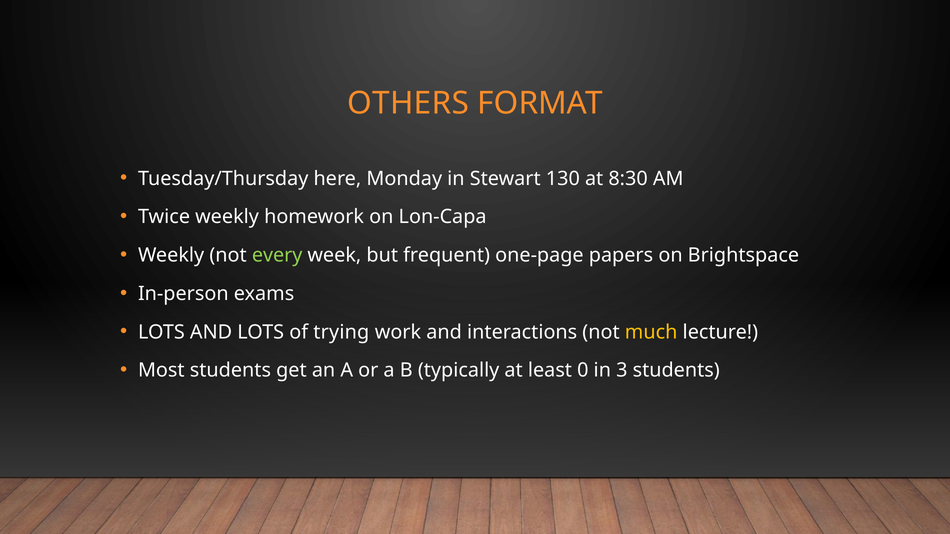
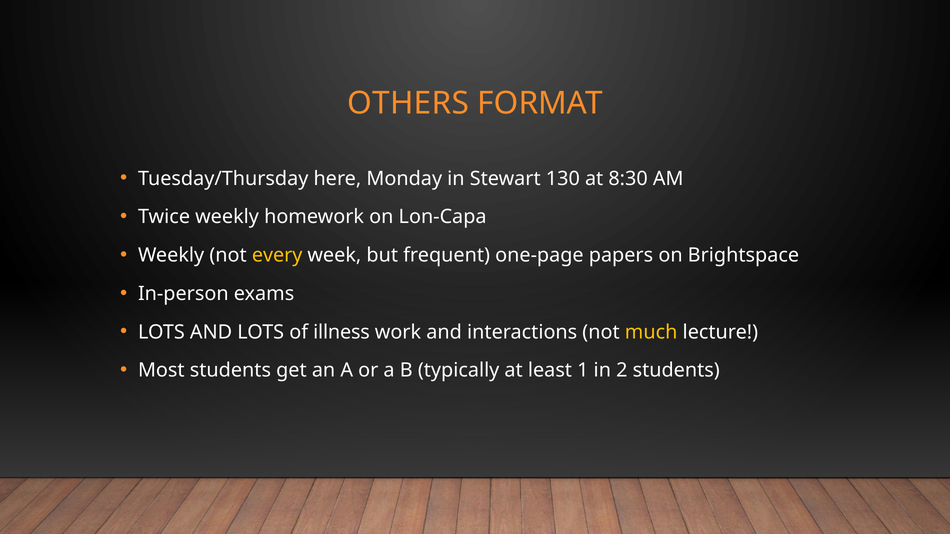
every colour: light green -> yellow (277, 255)
trying: trying -> illness (342, 332)
0: 0 -> 1 (583, 371)
3: 3 -> 2 (622, 371)
